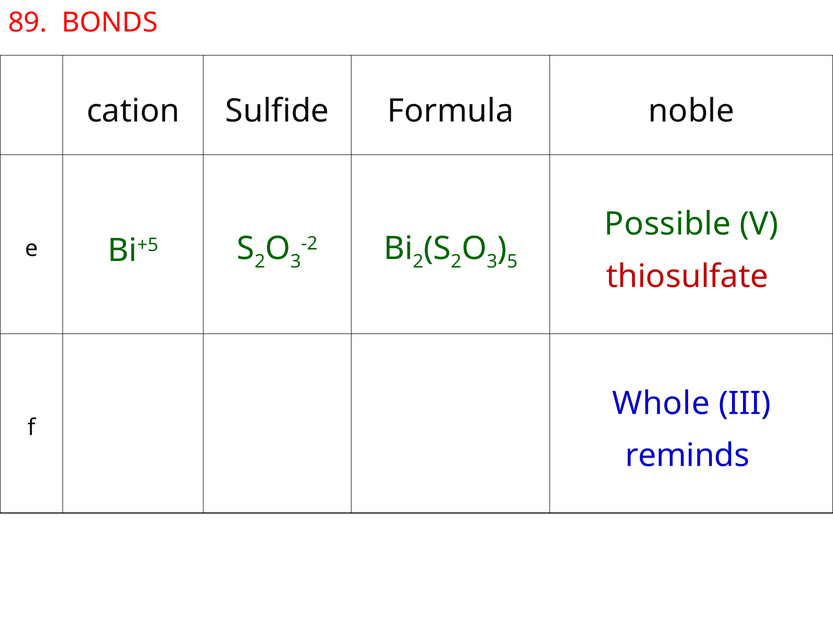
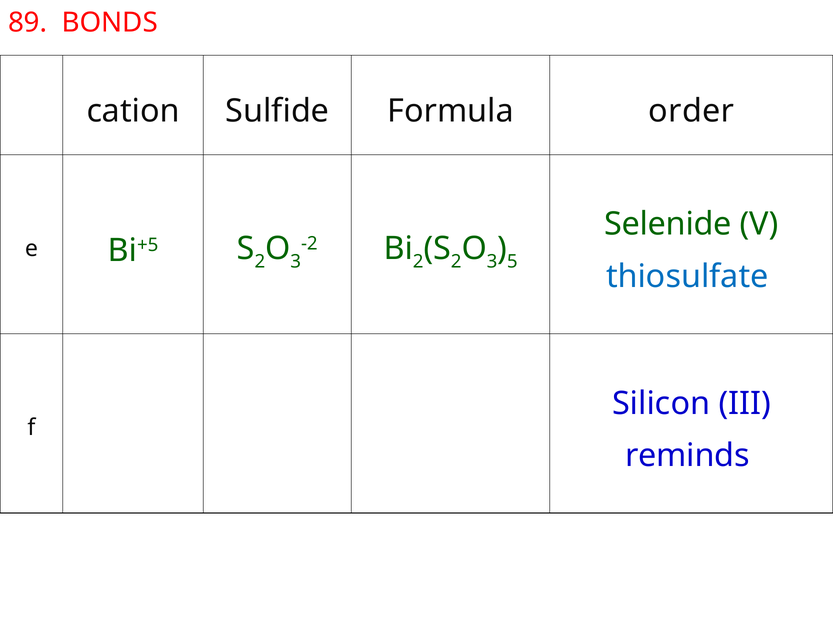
noble: noble -> order (691, 111)
Possible: Possible -> Selenide (668, 225)
thiosulfate colour: red -> blue (687, 277)
Whole: Whole -> Silicon (661, 404)
